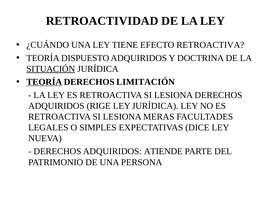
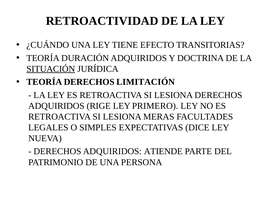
EFECTO RETROACTIVA: RETROACTIVA -> TRANSITORIAS (210, 45)
DISPUESTO: DISPUESTO -> DURACIÓN (85, 58)
TEORÍA underline: present -> none (44, 82)
LEY JURÍDICA: JURÍDICA -> PRIMERO (155, 106)
